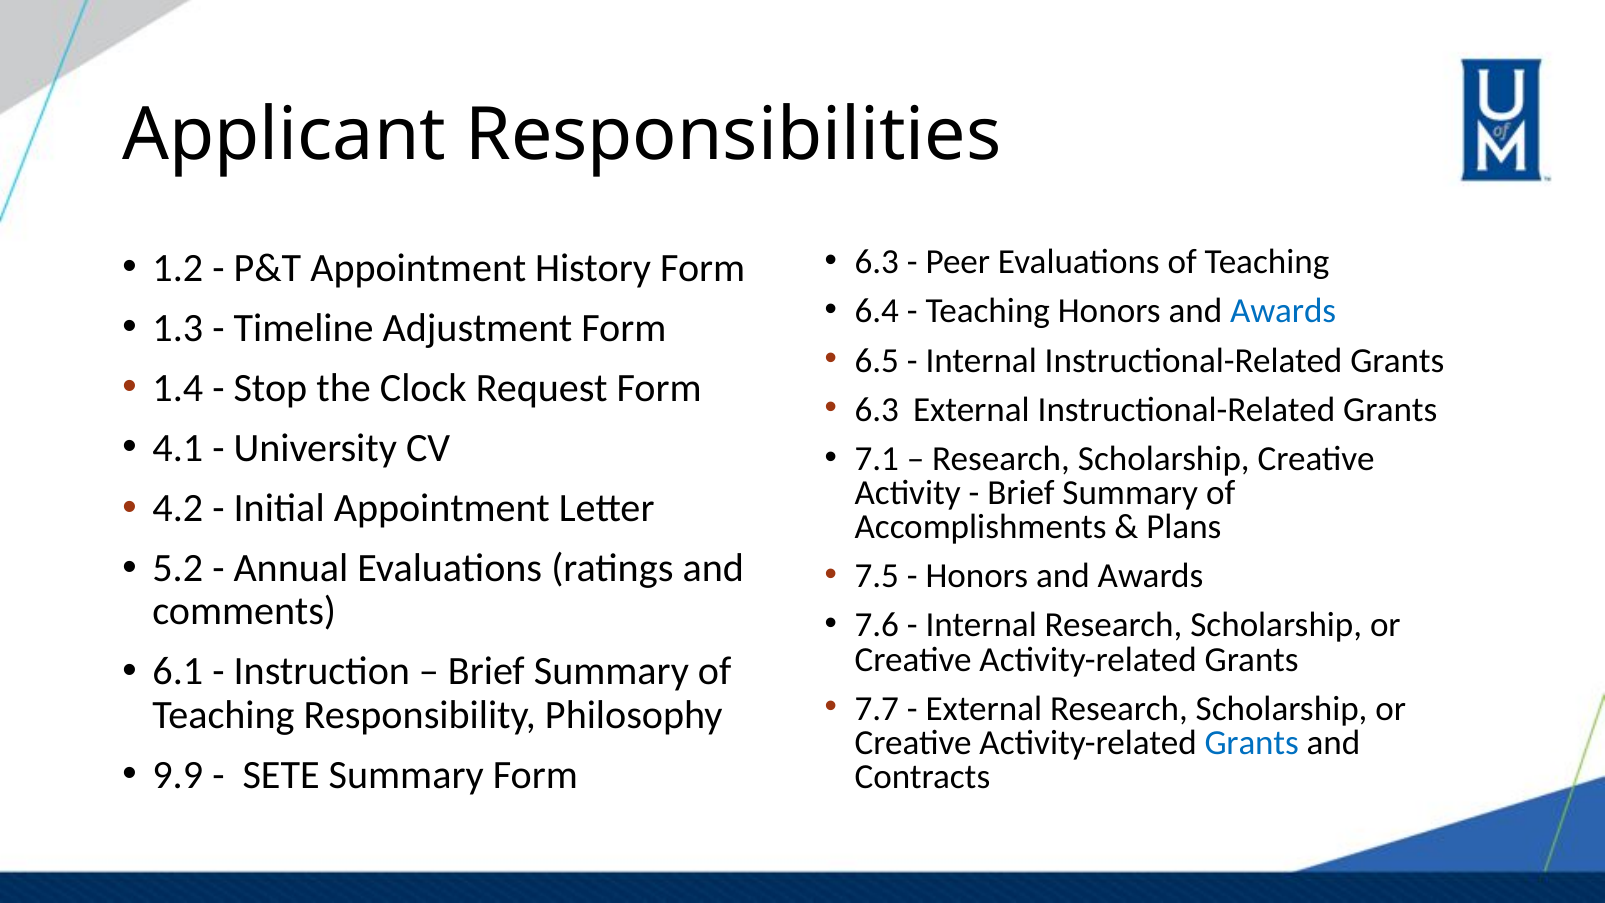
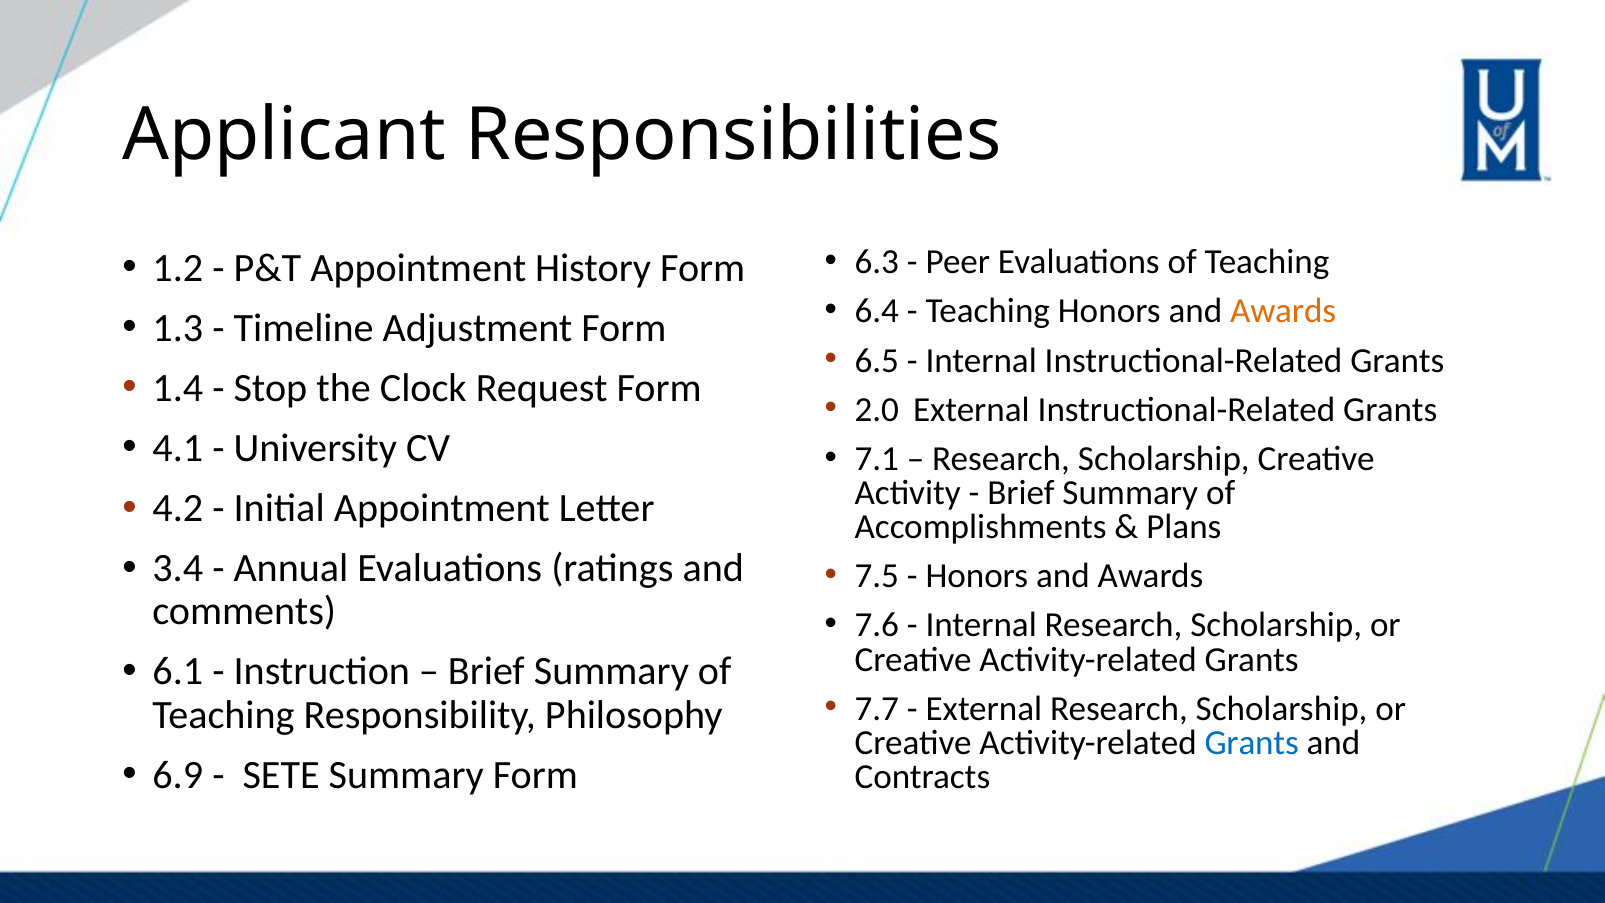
Awards colour: blue -> orange (1283, 311)
6.3: 6.3 -> 2.0 (877, 409)
5.2: 5.2 -> 3.4 (178, 568)
9.9: 9.9 -> 6.9 (178, 775)
